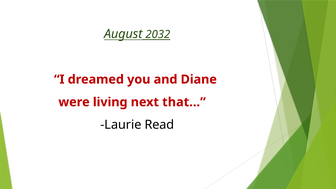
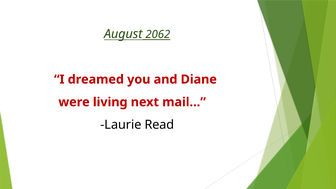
2032: 2032 -> 2062 (158, 35)
that…: that… -> mail… (184, 102)
